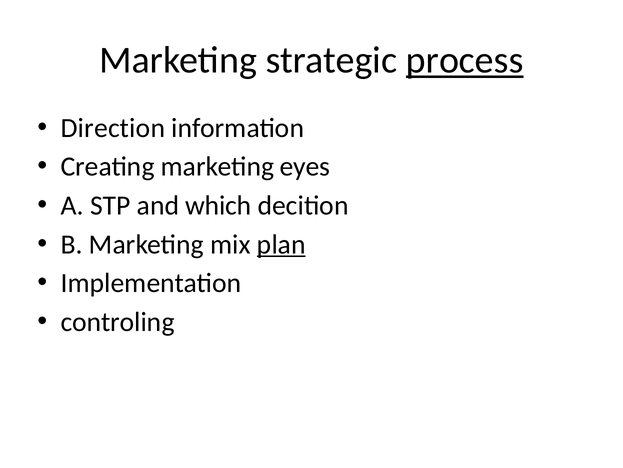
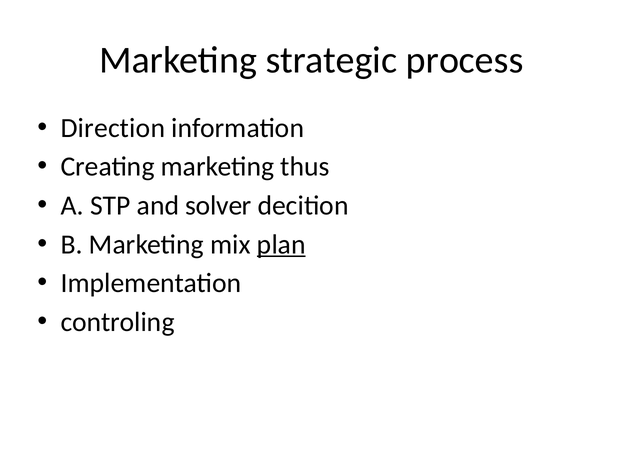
process underline: present -> none (465, 60)
eyes: eyes -> thus (305, 167)
which: which -> solver (218, 205)
